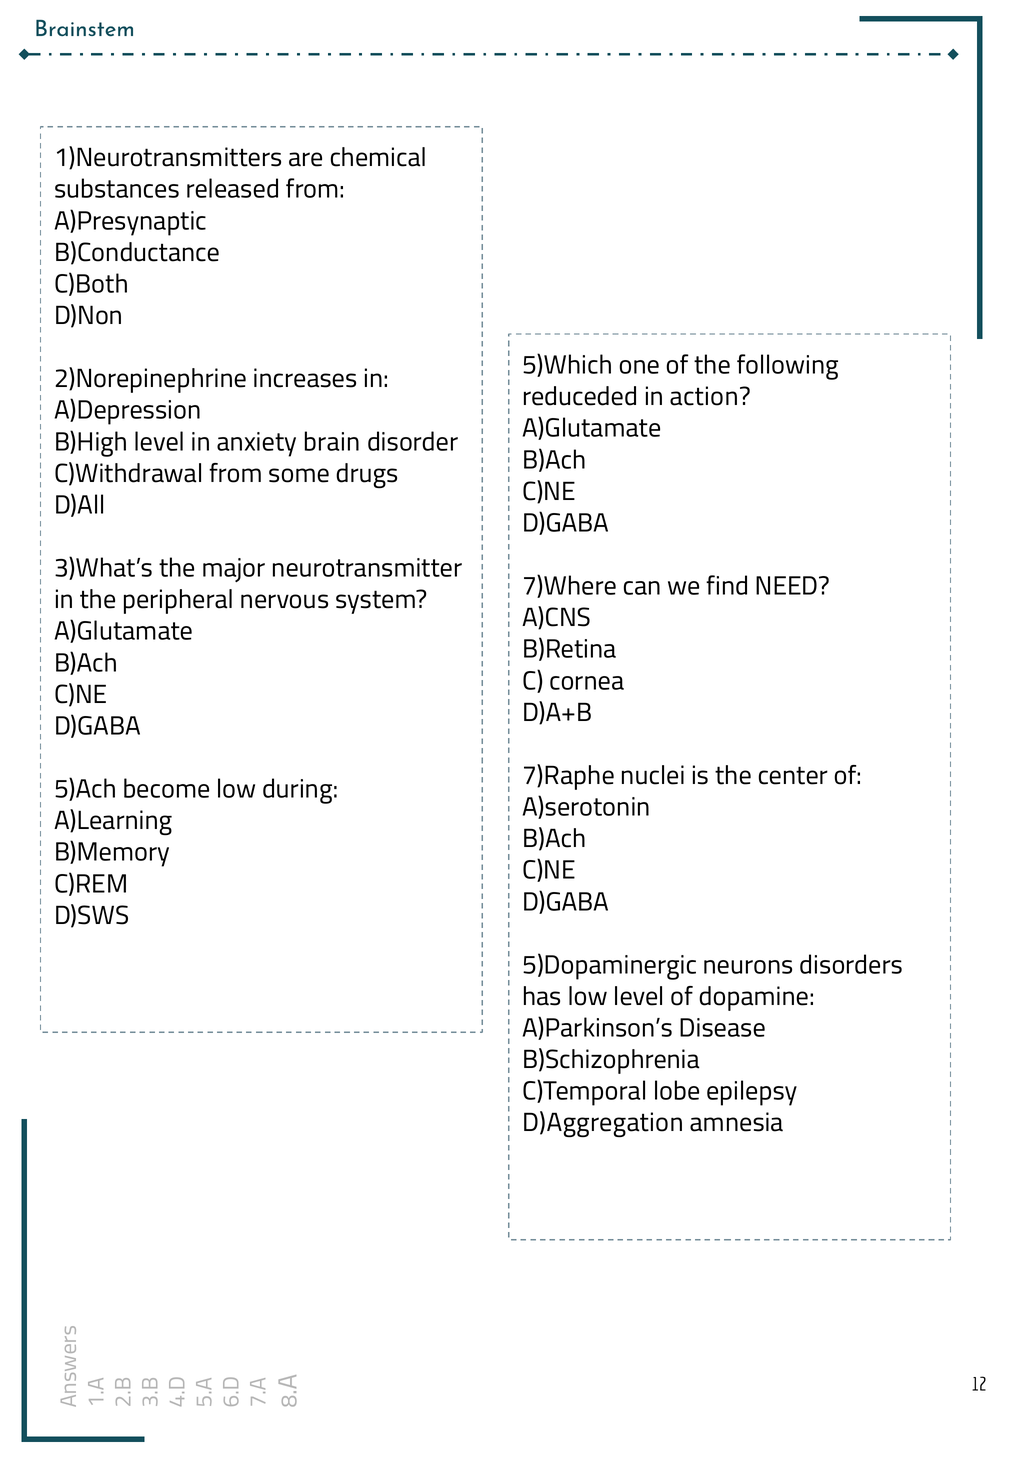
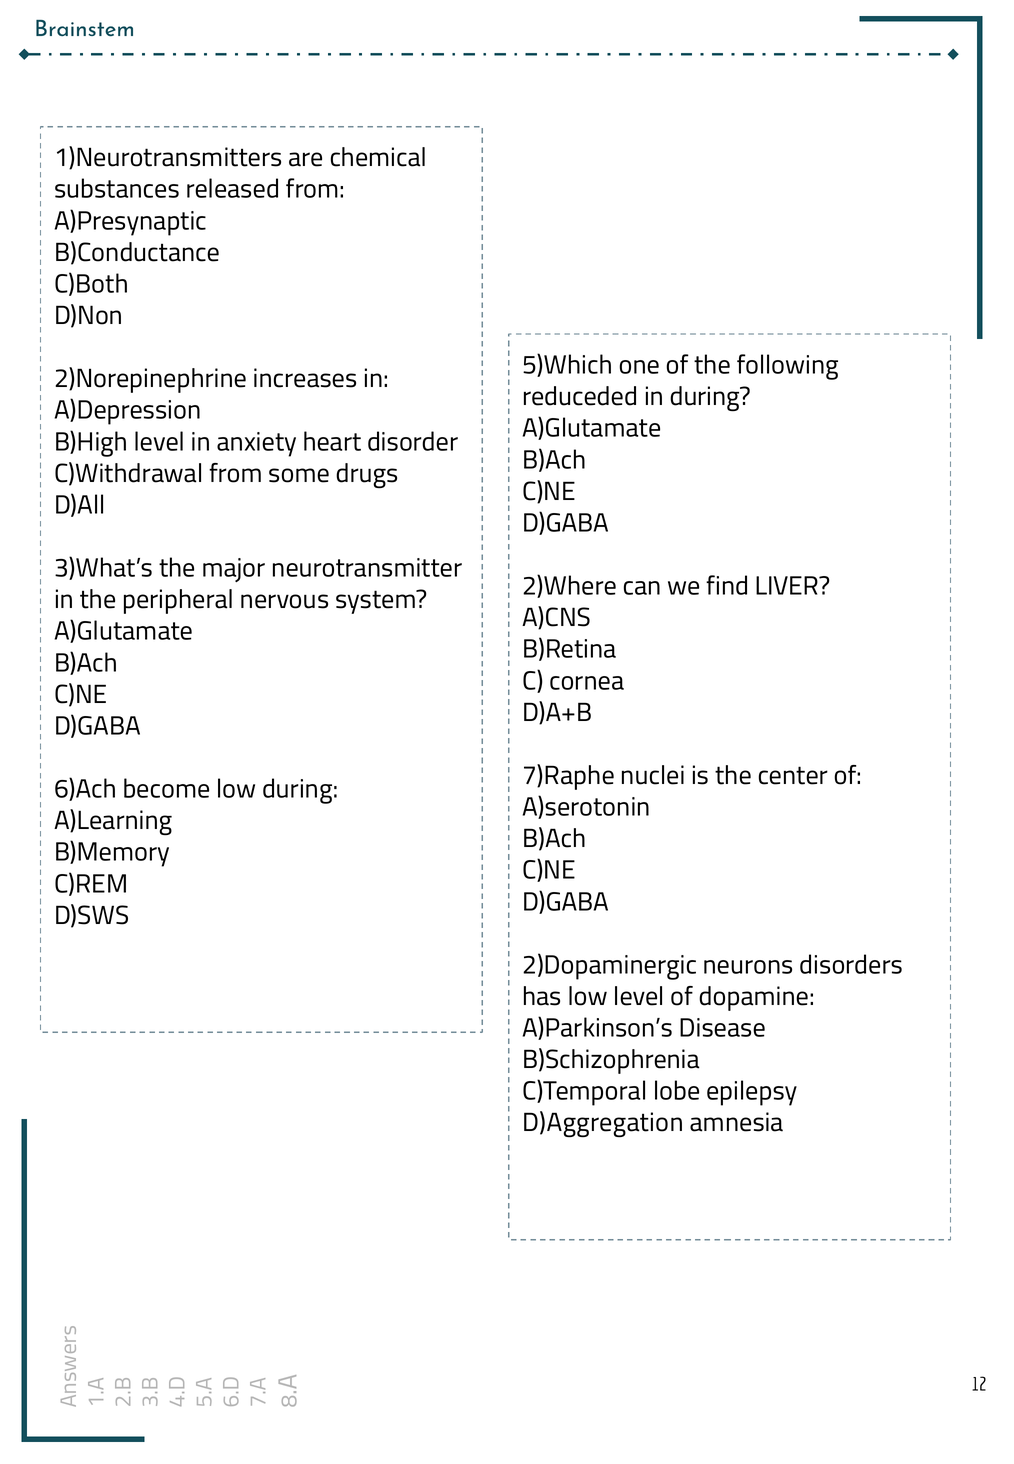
in action: action -> during (710, 397)
brain: brain -> heart (332, 442)
7)Where: 7)Where -> 2)Where (570, 586)
NEED: NEED -> LIVER (793, 586)
5)Ach: 5)Ach -> 6)Ach (85, 789)
5)Dopaminergic: 5)Dopaminergic -> 2)Dopaminergic (610, 965)
